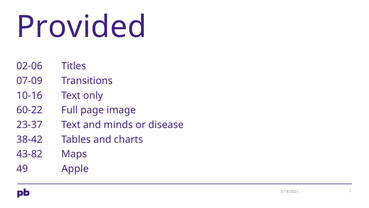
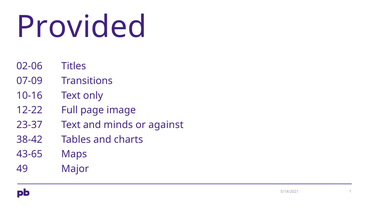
60-22: 60-22 -> 12-22 (29, 110)
disease: disease -> against (166, 125)
43-82: 43-82 -> 43-65 (29, 154)
Apple: Apple -> Major (75, 168)
